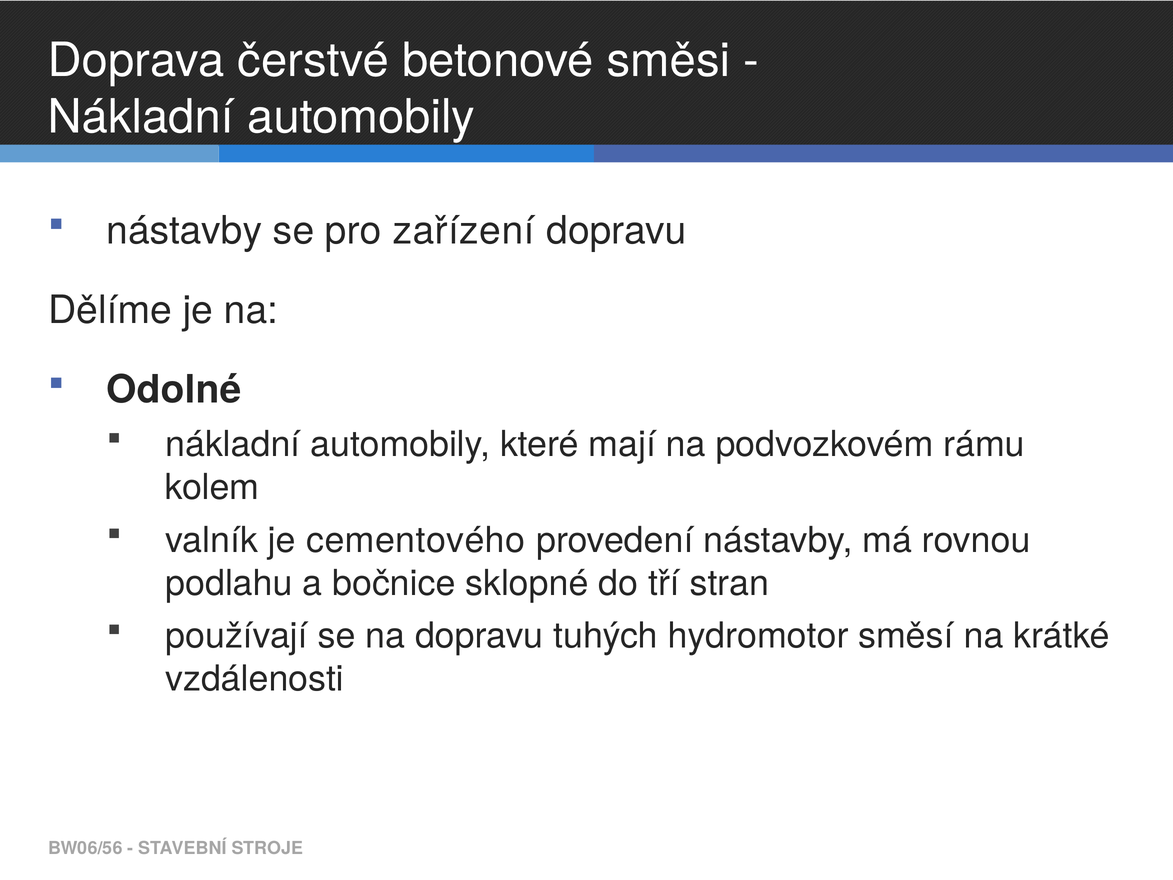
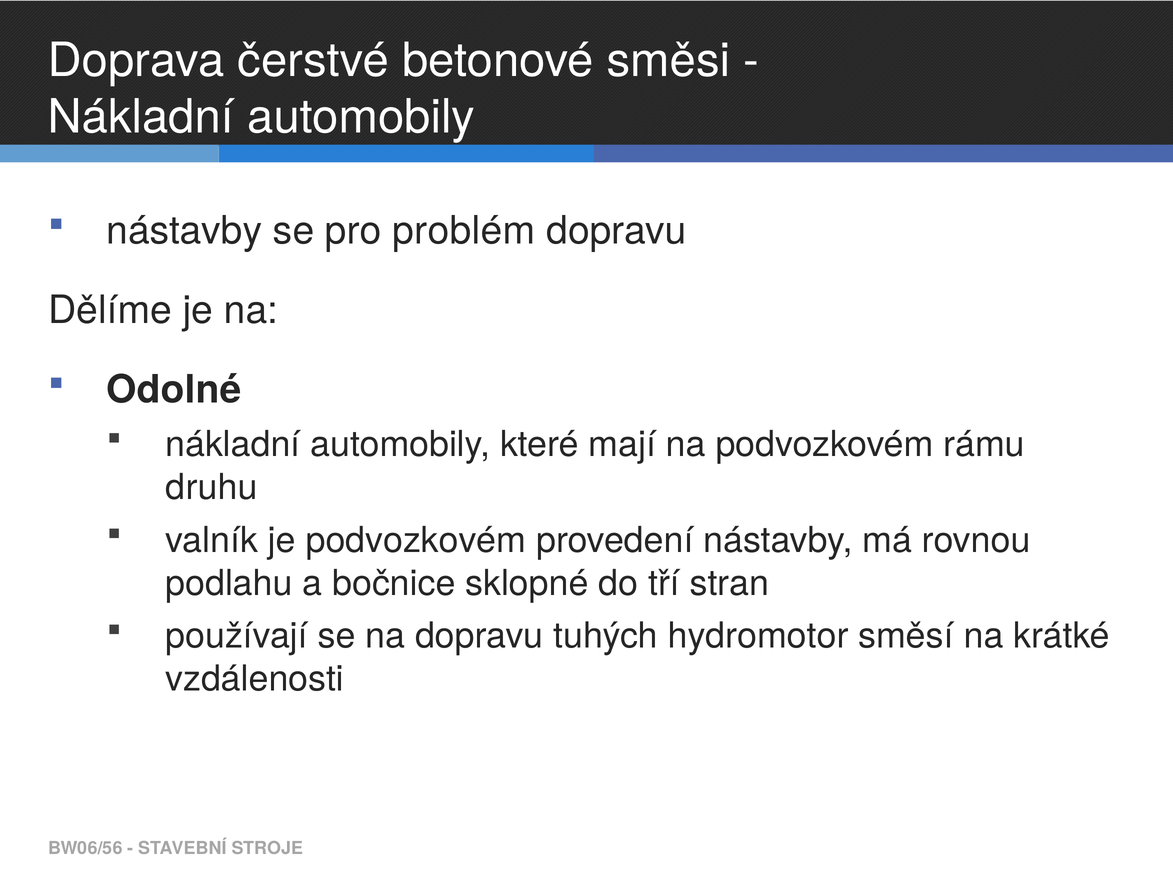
zařízení: zařízení -> problém (464, 231)
kolem: kolem -> druhu (212, 487)
je cementového: cementového -> podvozkovém (416, 540)
